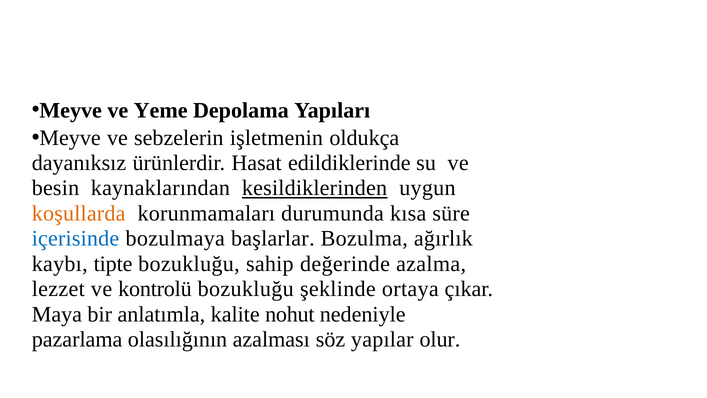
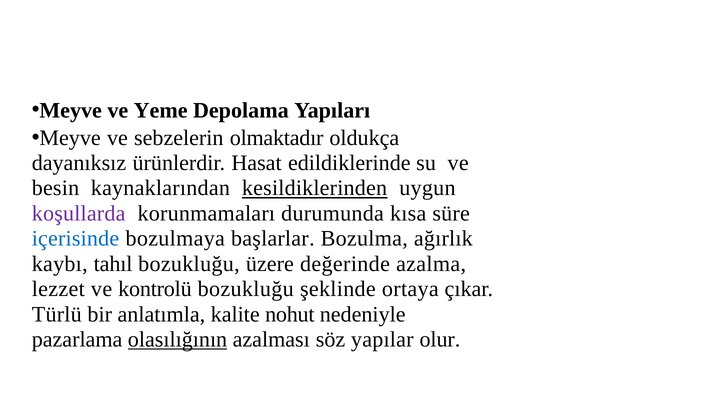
işletmenin: işletmenin -> olmaktadır (277, 138)
koşullarda colour: orange -> purple (79, 213)
tipte: tipte -> tahıl (113, 264)
sahip: sahip -> üzere (270, 264)
Maya: Maya -> Türlü (57, 314)
olasılığının underline: none -> present (178, 339)
